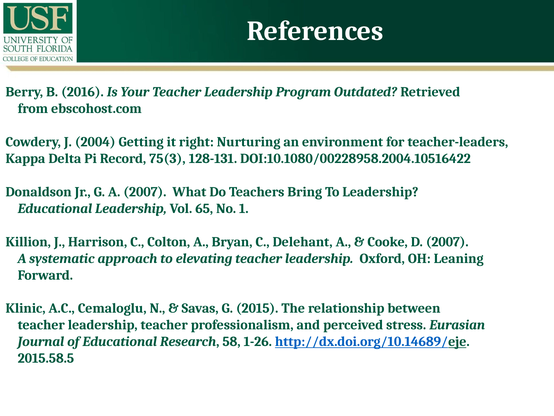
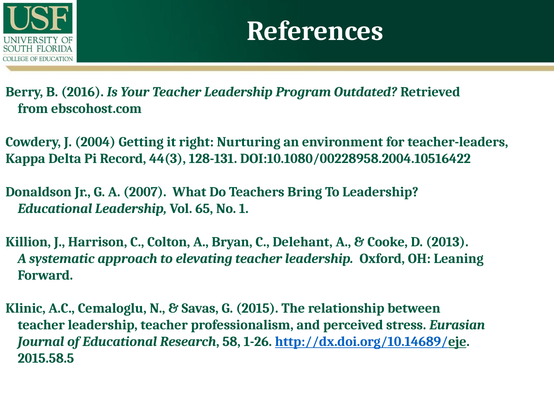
75(3: 75(3 -> 44(3 (168, 158)
D 2007: 2007 -> 2013 (447, 242)
